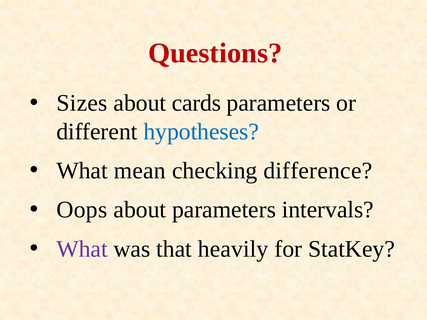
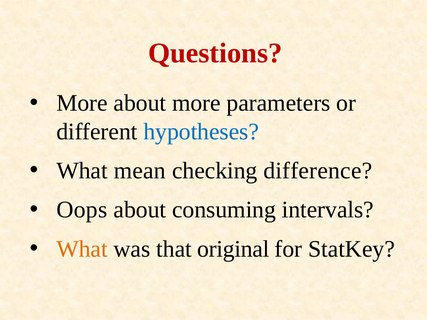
Sizes: Sizes -> More (82, 103)
about cards: cards -> more (196, 103)
about parameters: parameters -> consuming (224, 210)
What colour: purple -> orange (82, 249)
heavily: heavily -> original (233, 249)
